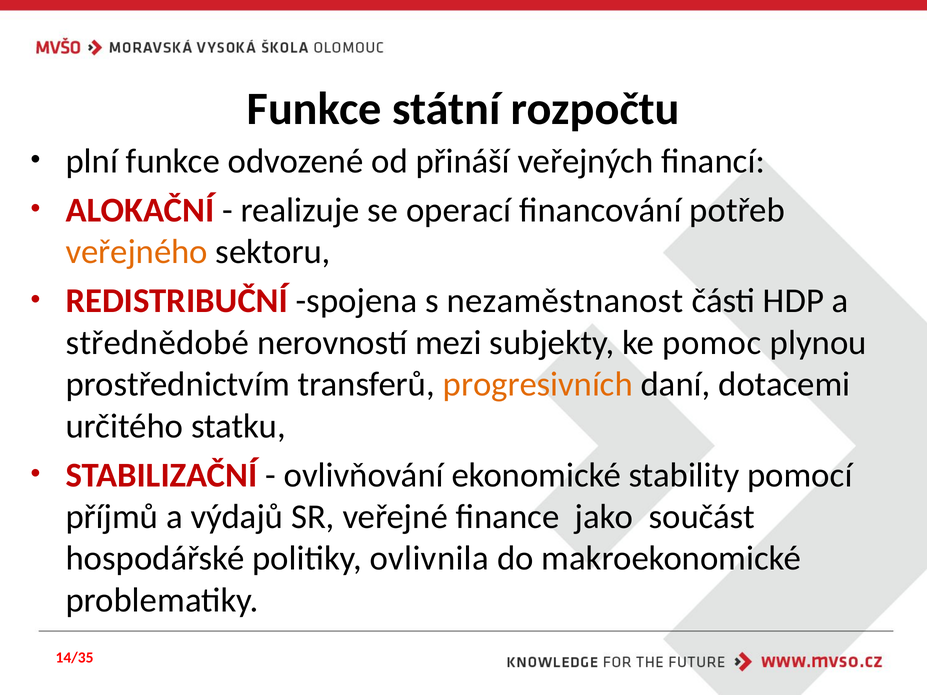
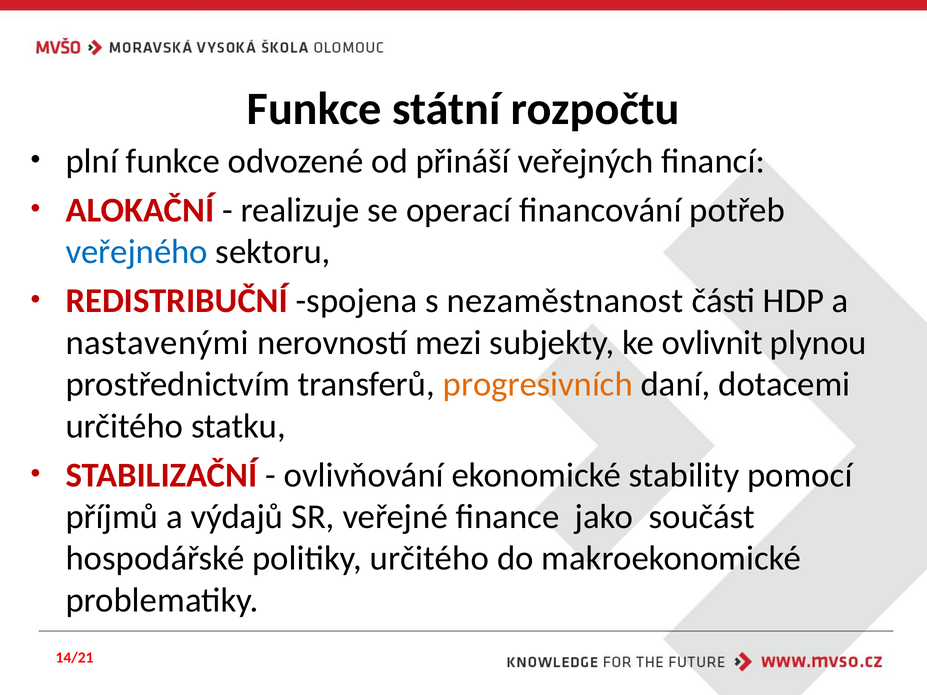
veřejného colour: orange -> blue (137, 252)
střednědobé: střednědobé -> nastavenými (157, 343)
pomoc: pomoc -> ovlivnit (712, 343)
politiky ovlivnila: ovlivnila -> určitého (429, 559)
14/35: 14/35 -> 14/21 (75, 658)
